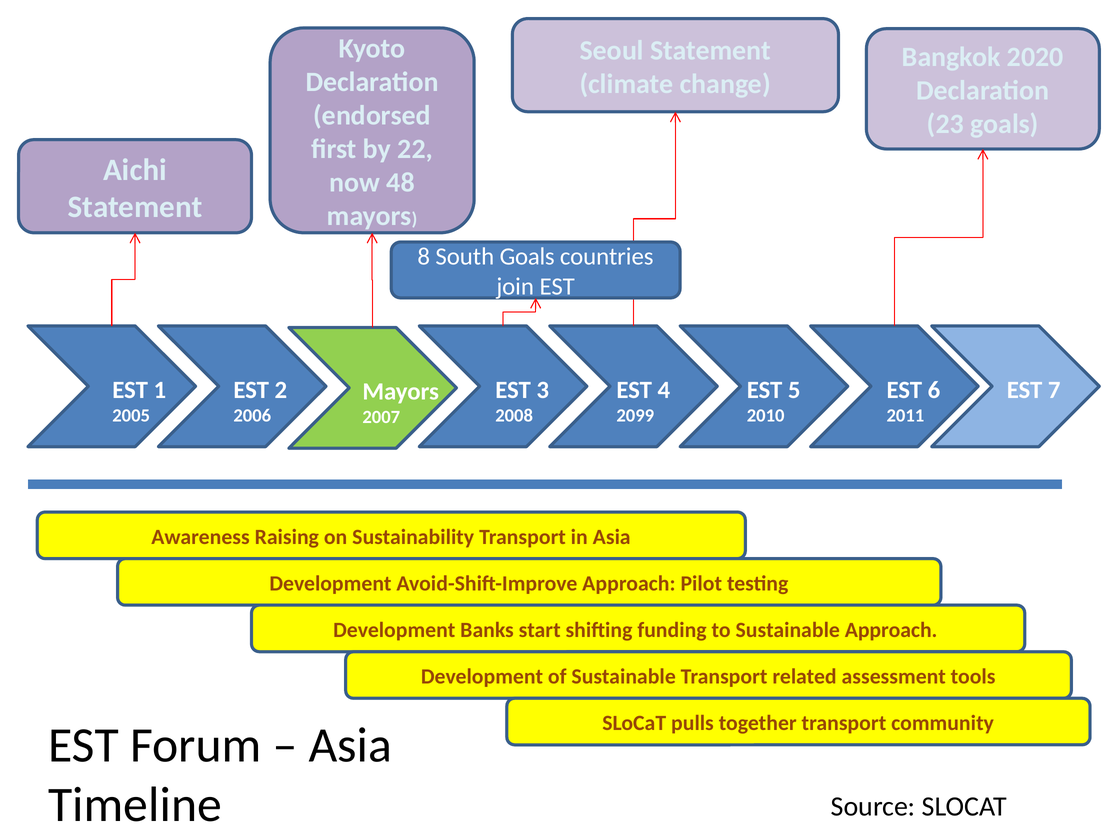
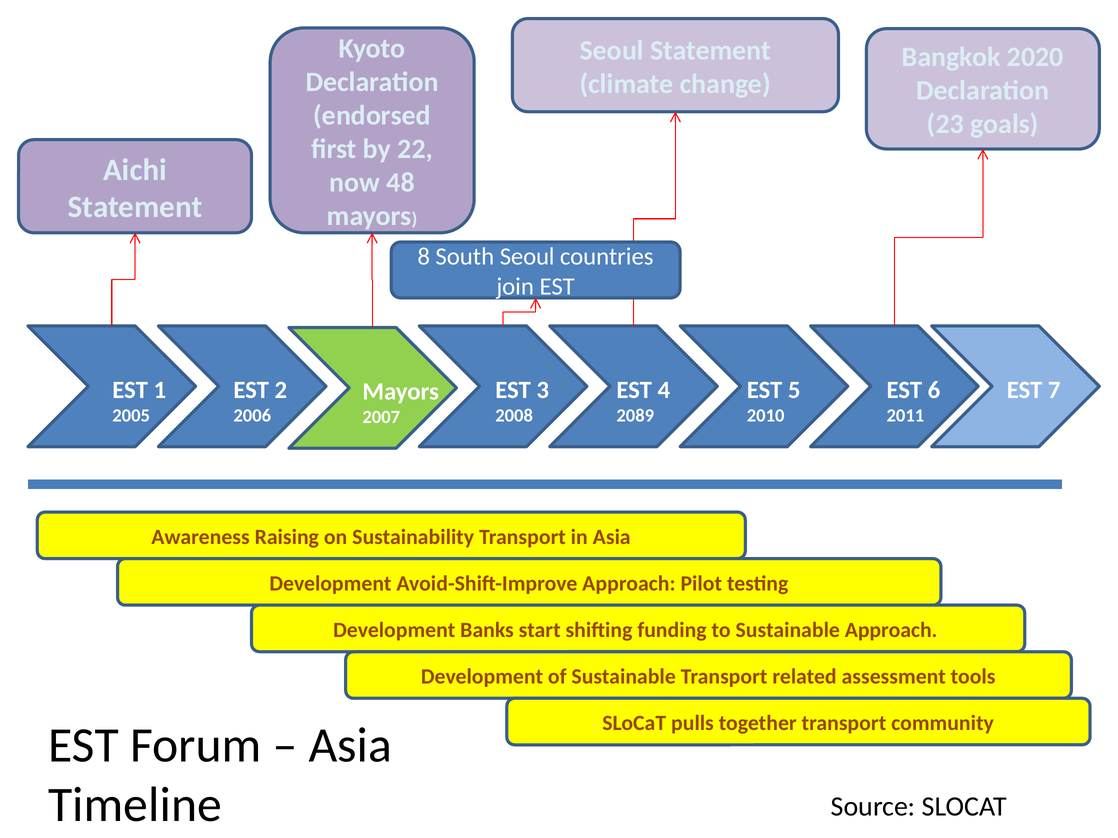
South Goals: Goals -> Seoul (527, 257)
2099: 2099 -> 2089 (635, 416)
